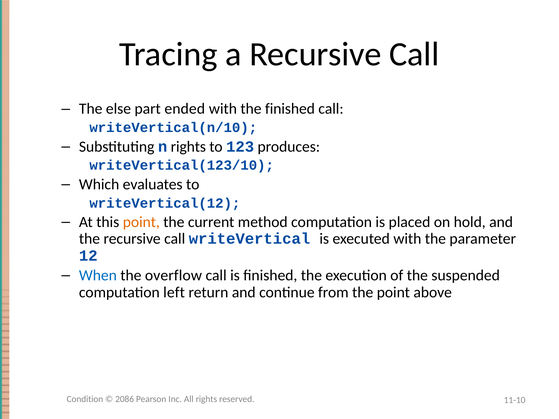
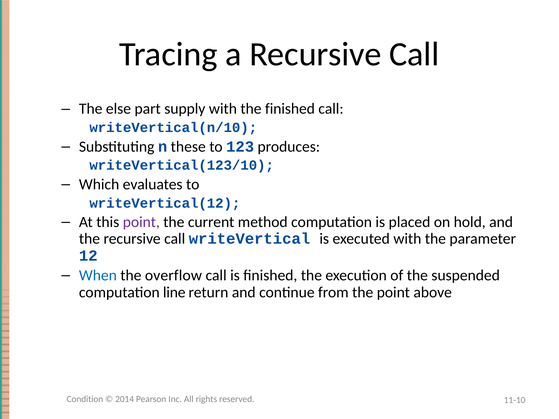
ended: ended -> supply (185, 109)
n rights: rights -> these (188, 147)
point colour: orange -> purple (141, 222)
left: left -> line (174, 292)
2086: 2086 -> 2014 (125, 399)
